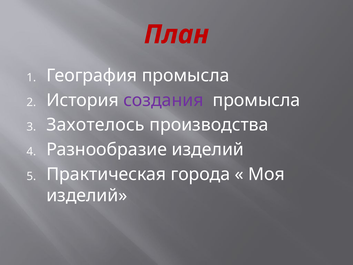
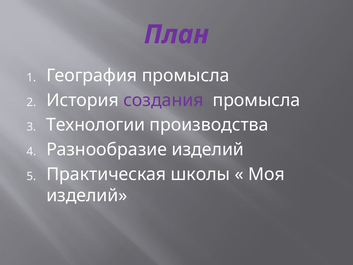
План colour: red -> purple (176, 35)
Захотелось: Захотелось -> Технологии (96, 125)
города: города -> школы (200, 174)
